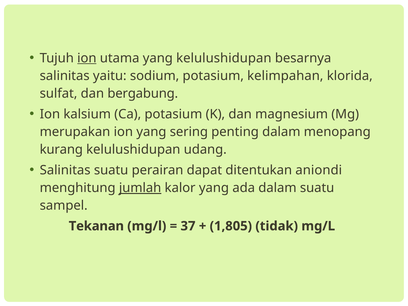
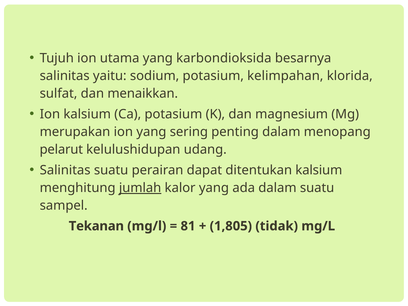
ion underline: present -> none (87, 58)
yang kelulushidupan: kelulushidupan -> karbondioksida (224, 58)
bergabung: bergabung -> menaikkan (143, 94)
kurang: kurang -> pelarut (61, 150)
ditentukan aniondi: aniondi -> kalsium (319, 170)
37: 37 -> 81 (188, 226)
